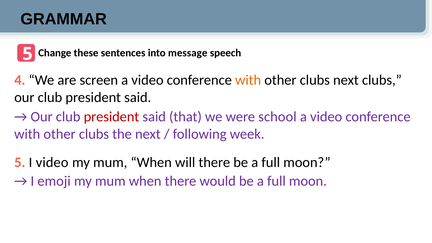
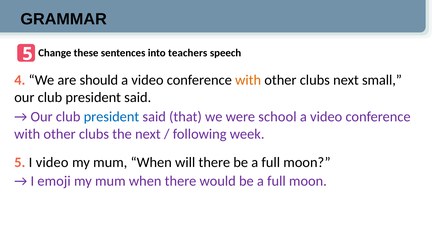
message: message -> teachers (188, 53)
screen: screen -> should (99, 80)
next clubs: clubs -> small (382, 80)
president colour: red -> blue (111, 117)
